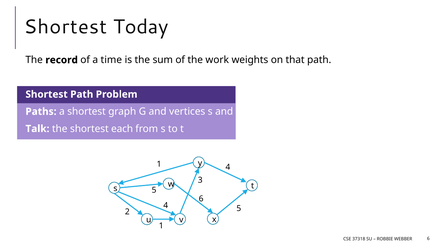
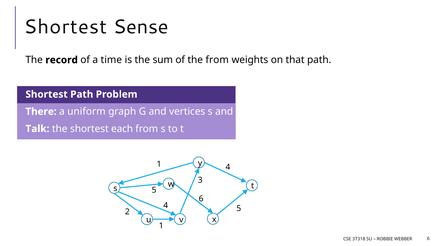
Today: Today -> Sense (141, 27)
the work: work -> from (217, 60)
Paths: Paths -> There (41, 111)
a shortest: shortest -> uniform (86, 111)
